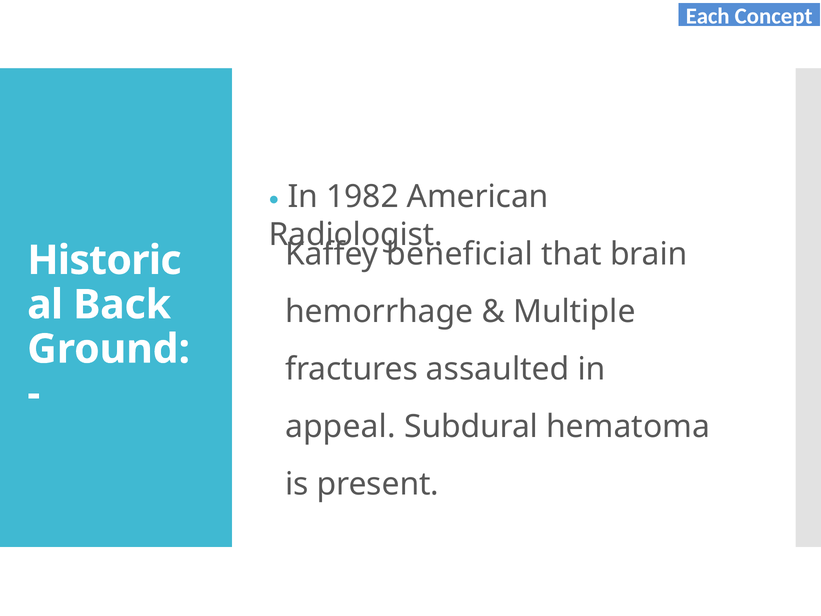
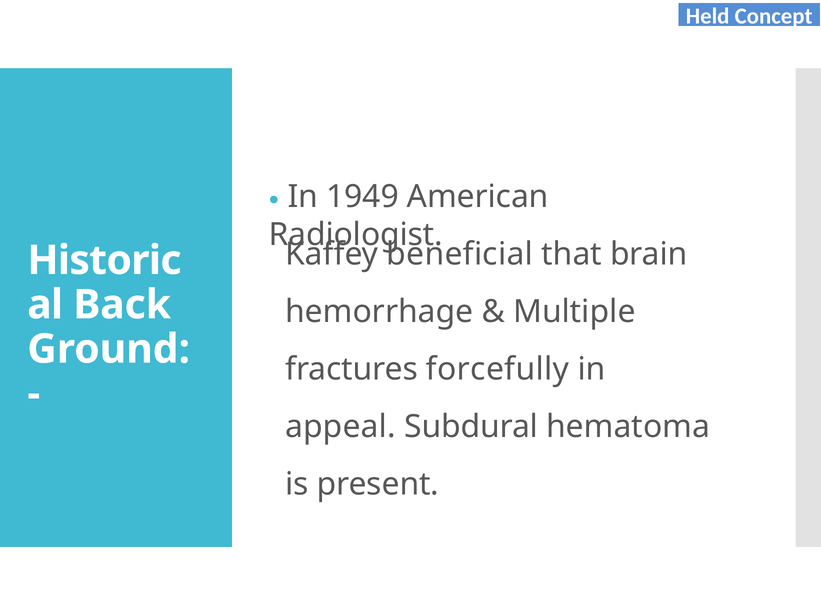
Each: Each -> Held (708, 16)
1982: 1982 -> 1949 (363, 196)
assaulted: assaulted -> forcefully (498, 369)
